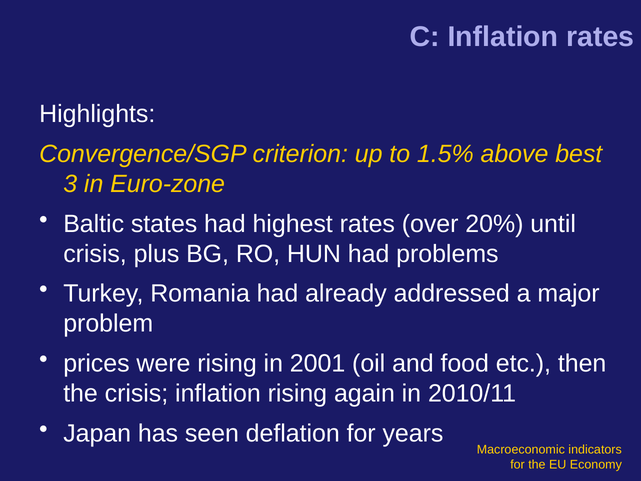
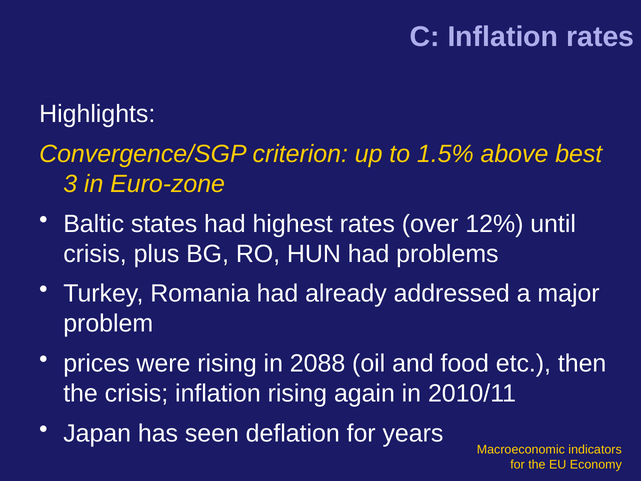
20%: 20% -> 12% (494, 224)
2001: 2001 -> 2088 (318, 363)
